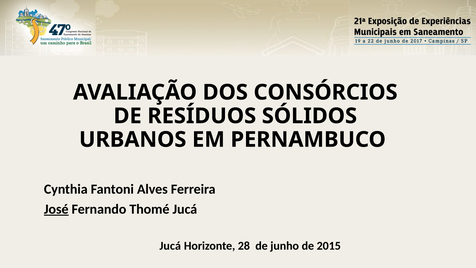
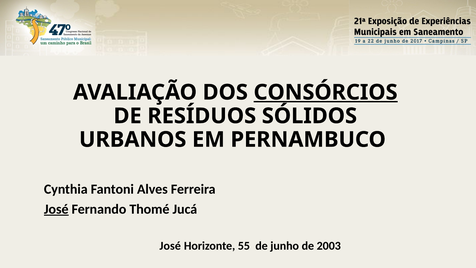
CONSÓRCIOS underline: none -> present (326, 92)
Jucá: Jucá -> José (170, 246)
28: 28 -> 55 (244, 246)
2015: 2015 -> 2003 (329, 246)
